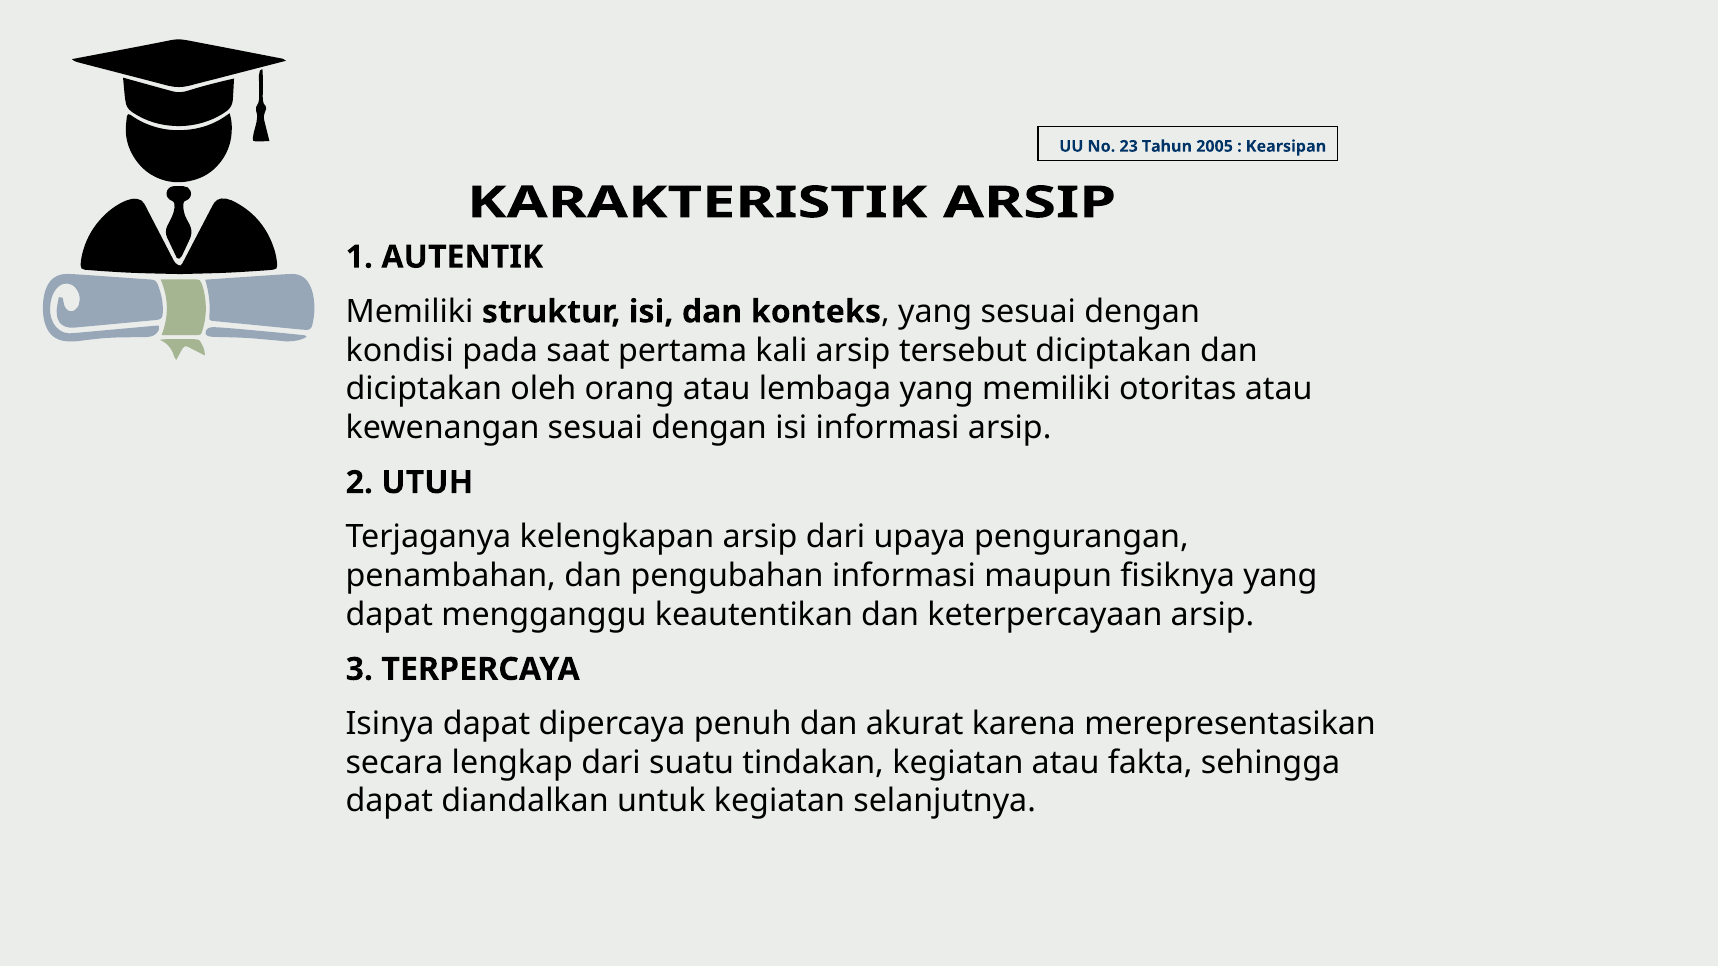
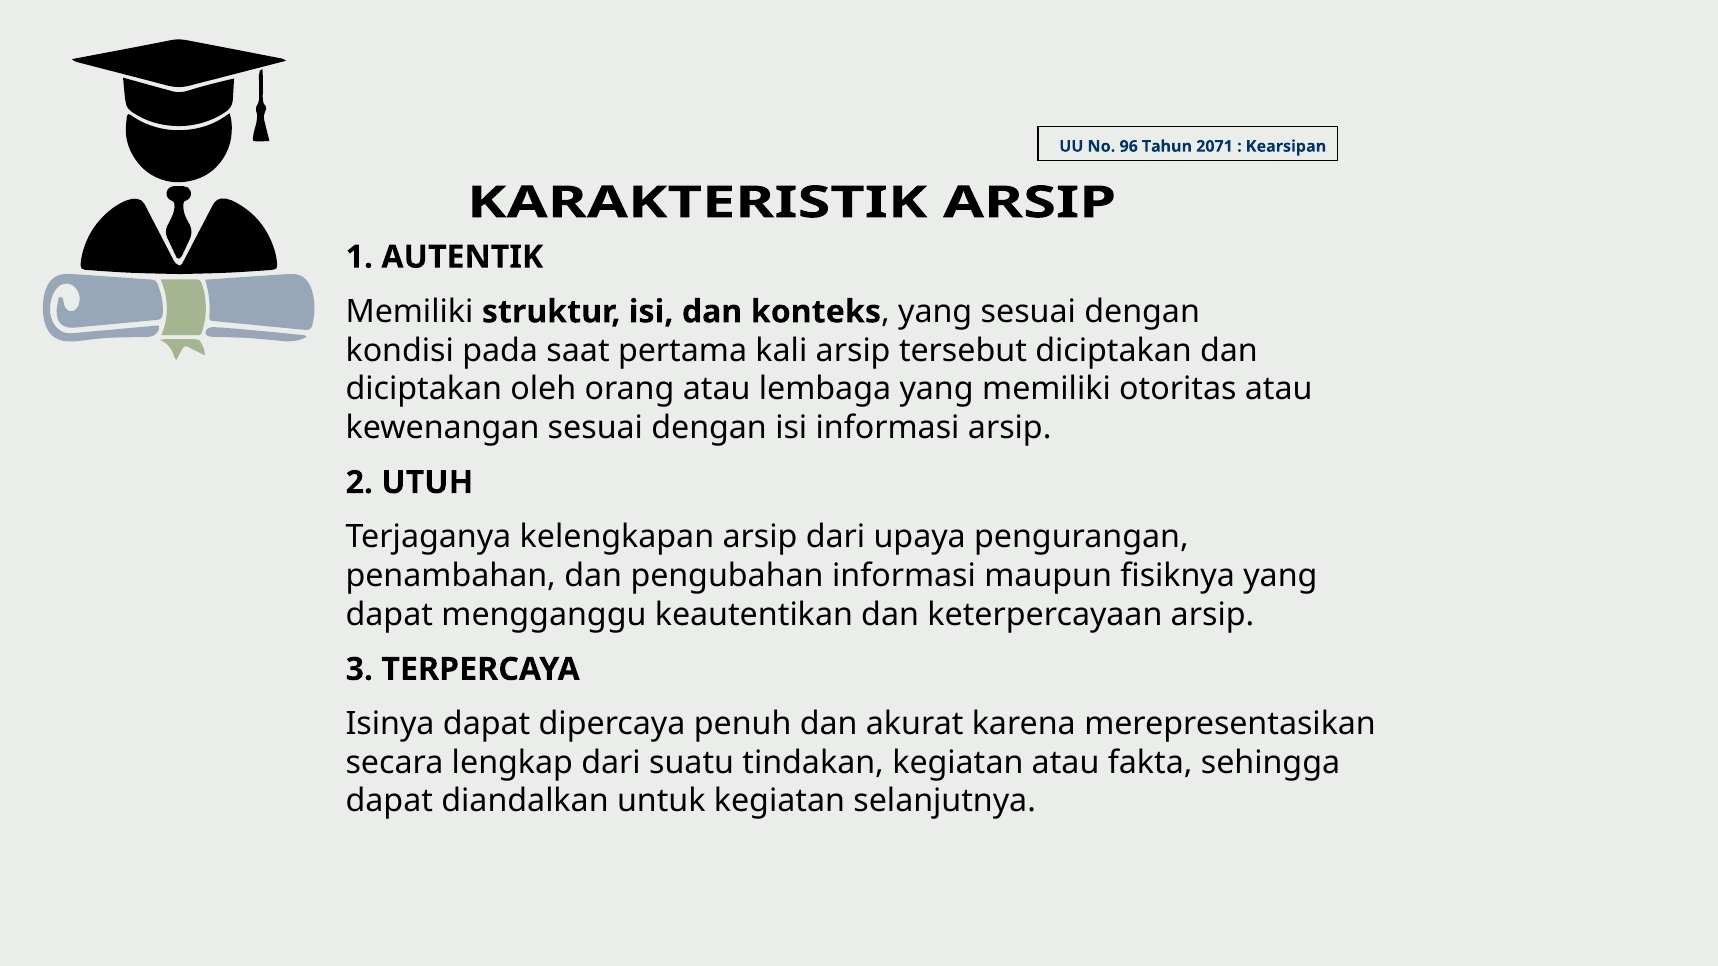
23: 23 -> 96 (1129, 146)
2005: 2005 -> 2071 (1215, 146)
